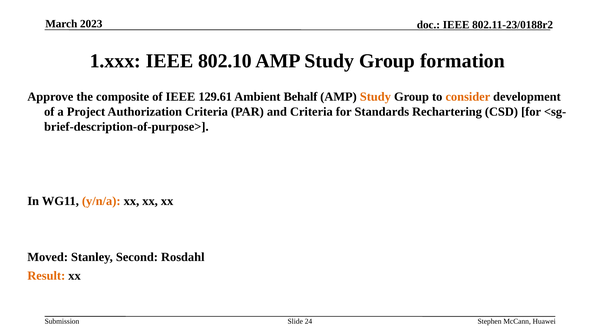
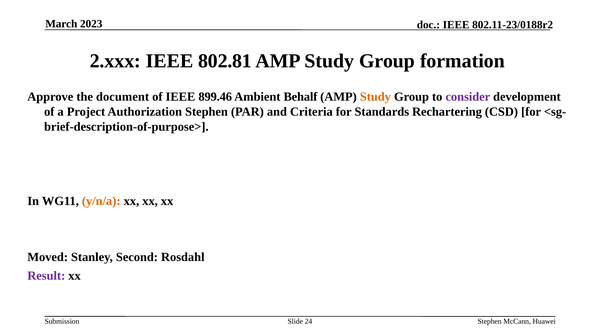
1.xxx: 1.xxx -> 2.xxx (115, 61)
802.10: 802.10 -> 802.81 (225, 61)
composite: composite -> document (123, 97)
129.61: 129.61 -> 899.46 (215, 97)
consider colour: orange -> purple (468, 97)
Authorization Criteria: Criteria -> Stephen (207, 112)
Result colour: orange -> purple (46, 275)
